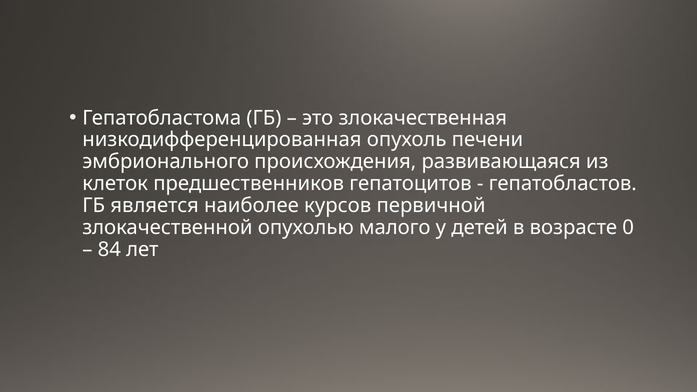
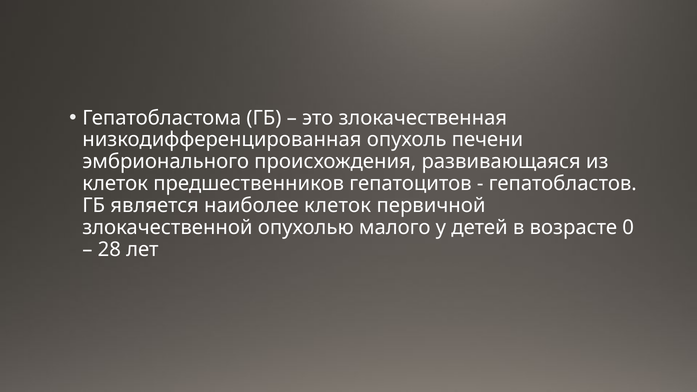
наиболее курсов: курсов -> клеток (338, 206)
84: 84 -> 28 (109, 250)
